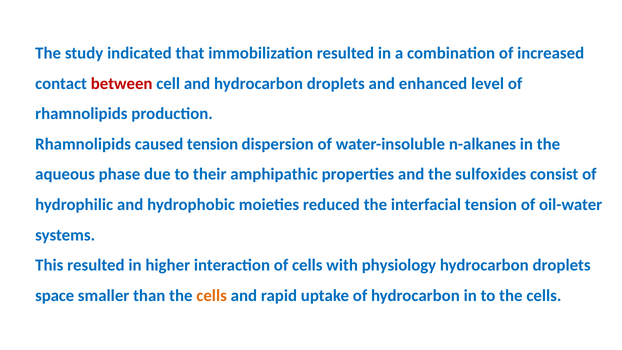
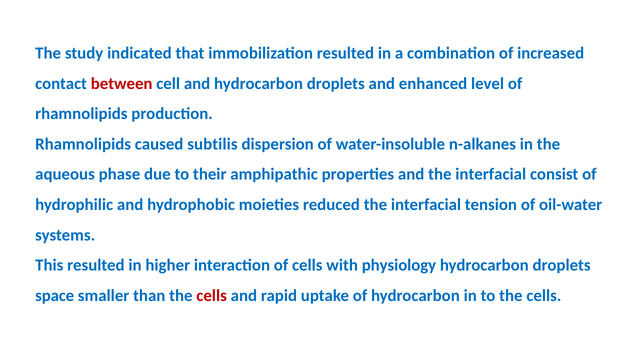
caused tension: tension -> subtilis (212, 144)
and the sulfoxides: sulfoxides -> interfacial (491, 174)
cells colour: orange -> red (212, 296)
